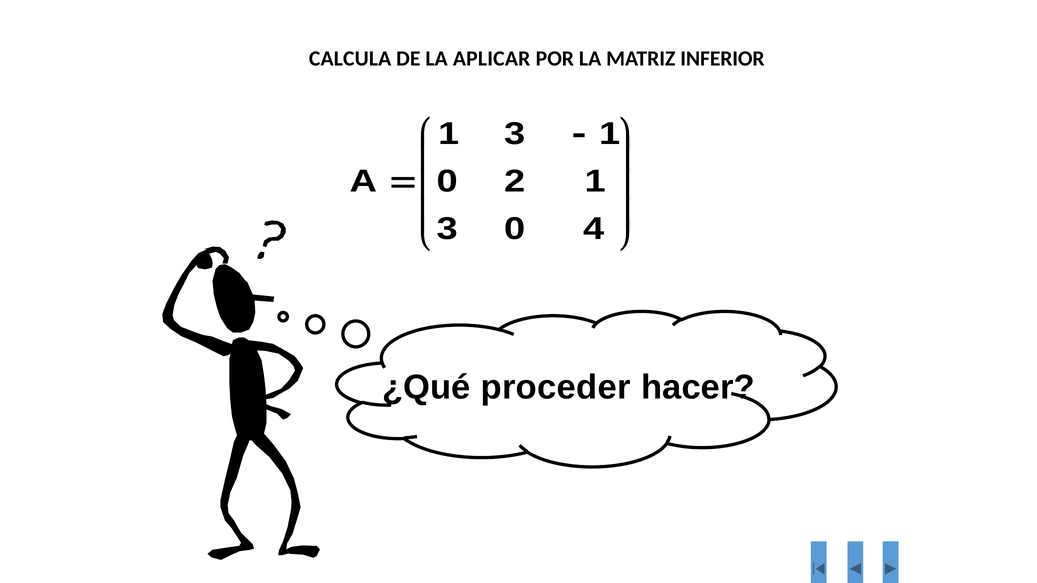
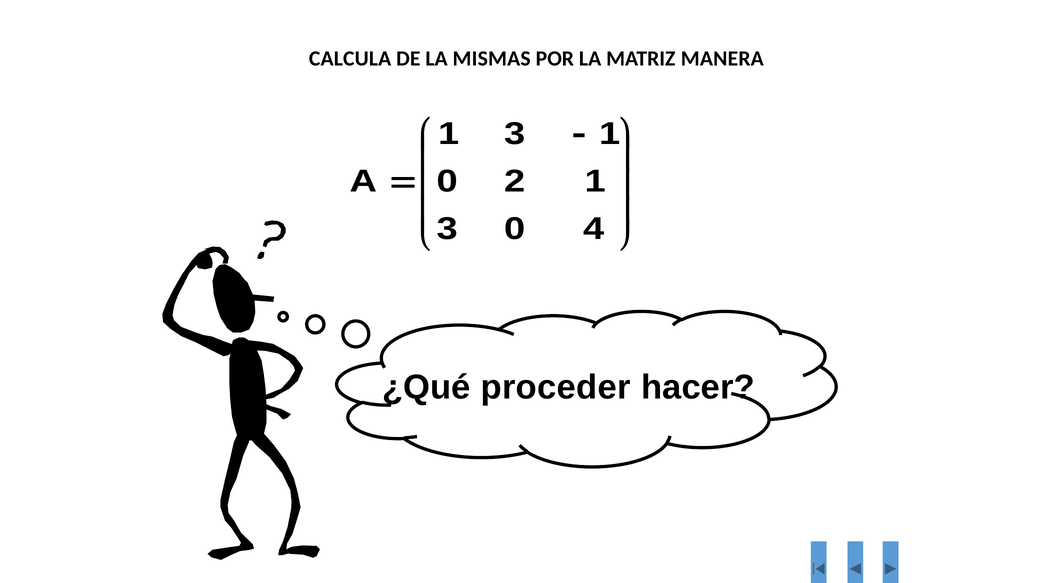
APLICAR: APLICAR -> MISMAS (492, 59)
INFERIOR: INFERIOR -> MANERA (722, 59)
